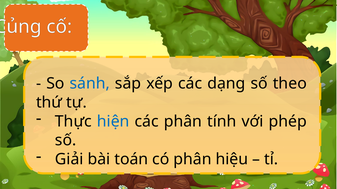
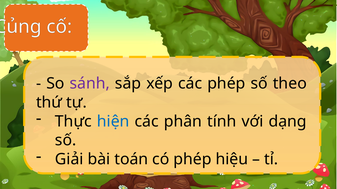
sánh colour: blue -> purple (90, 84)
các dạng: dạng -> phép (226, 84)
phép: phép -> dạng (288, 122)
có phân: phân -> phép (193, 160)
